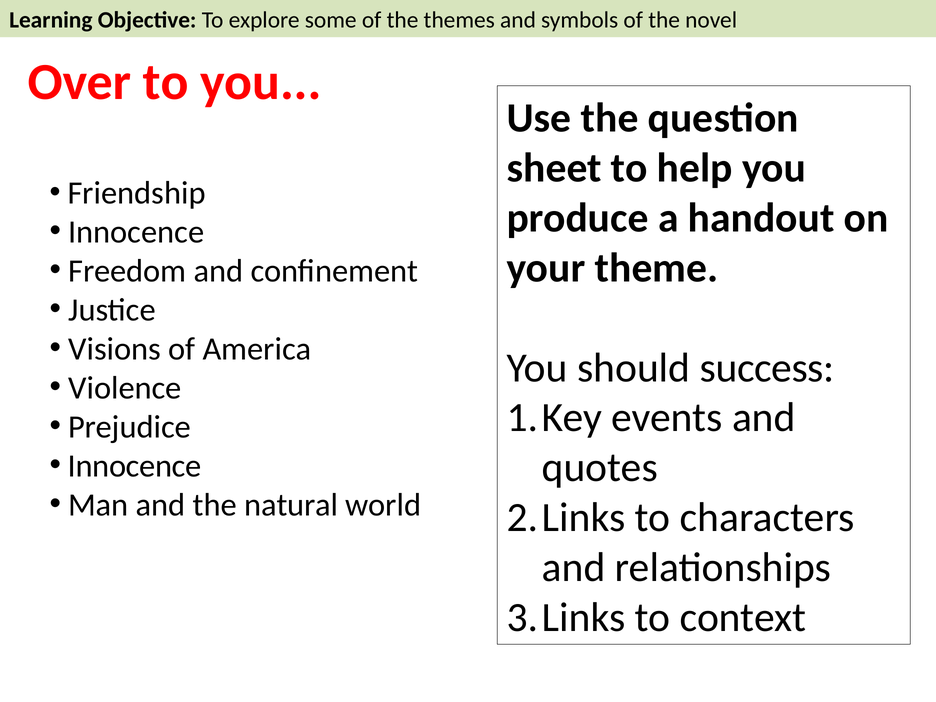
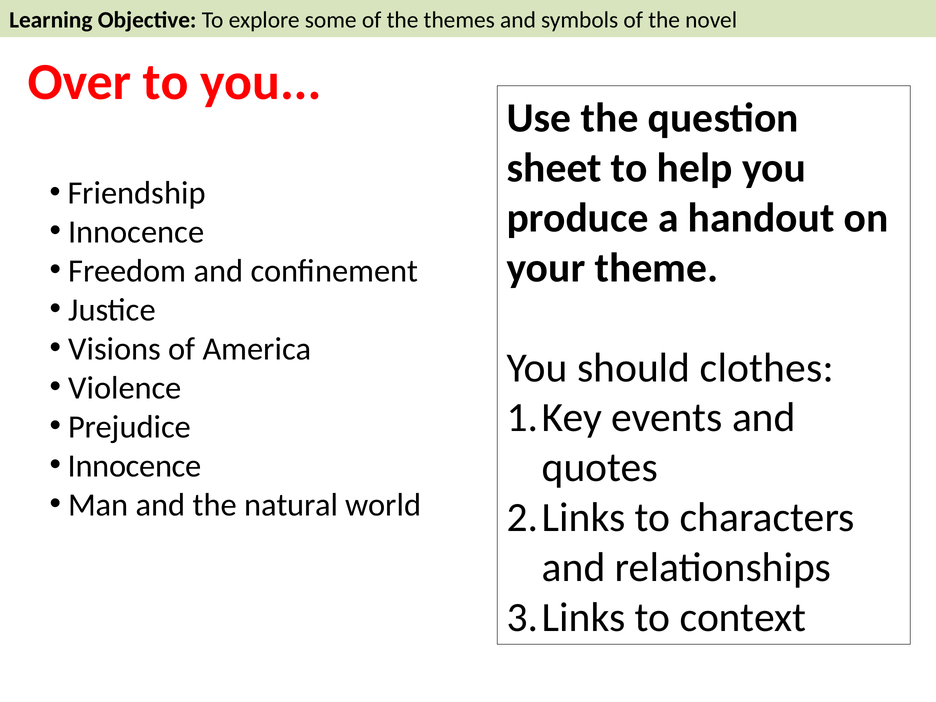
success: success -> clothes (767, 368)
